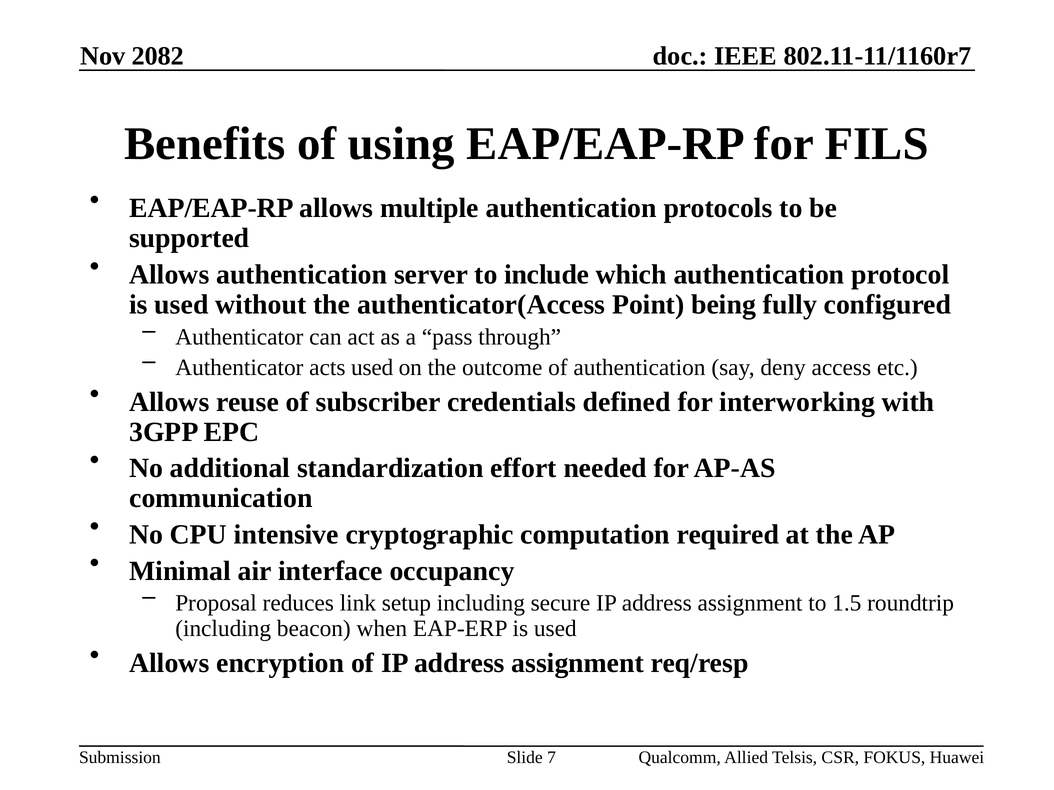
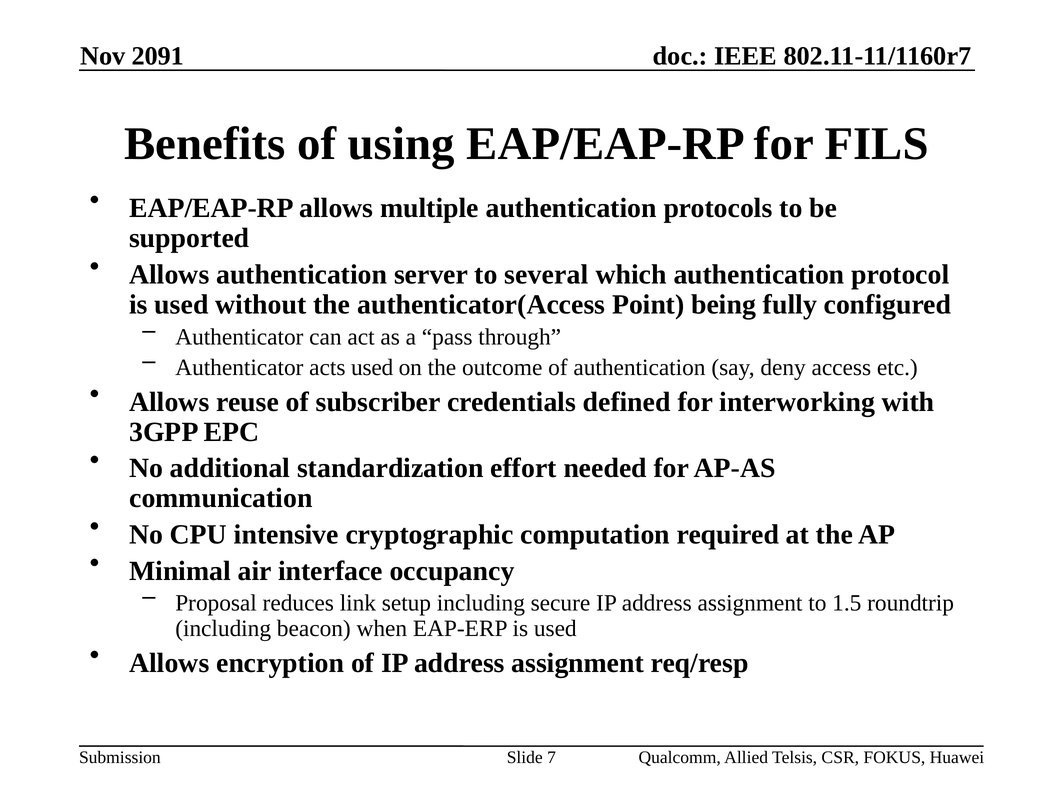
2082: 2082 -> 2091 (158, 56)
include: include -> several (547, 275)
